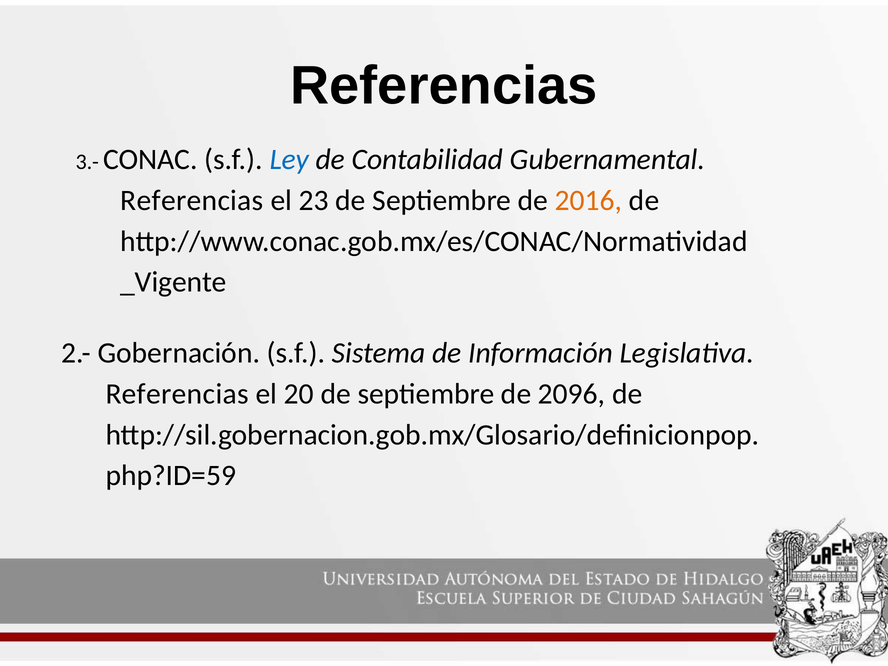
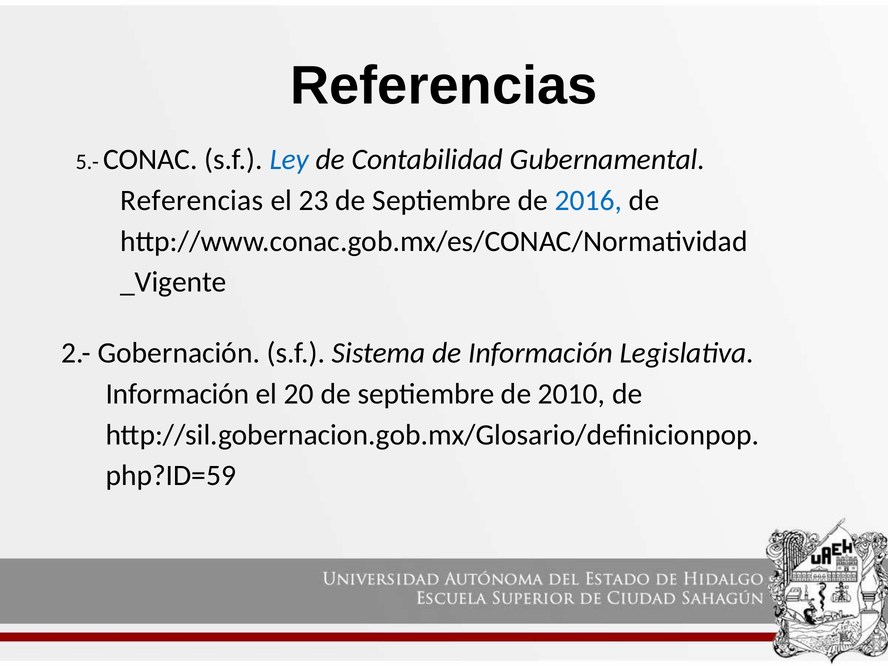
3.-: 3.- -> 5.- (87, 162)
2016 colour: orange -> blue (588, 201)
Referencias: Referencias -> Información (177, 394)
2096: 2096 -> 2010 (572, 394)
